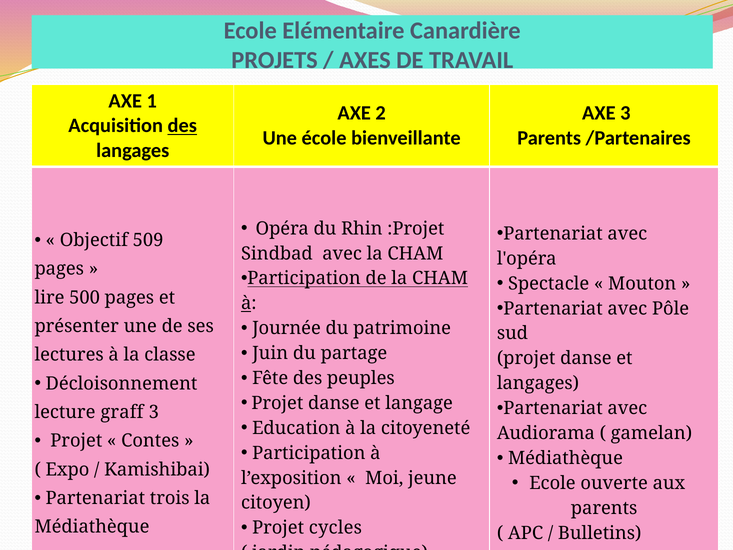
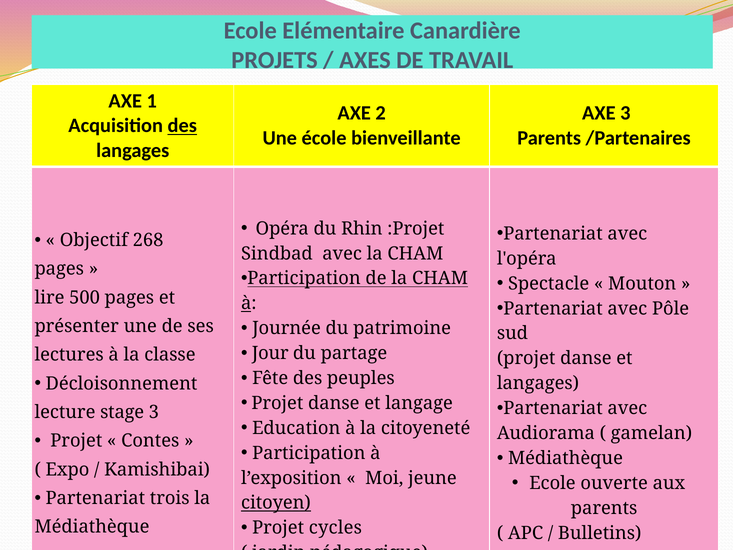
509: 509 -> 268 (148, 240)
Juin: Juin -> Jour (270, 353)
graff: graff -> stage (122, 412)
citoyen underline: none -> present (276, 503)
